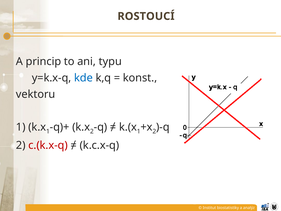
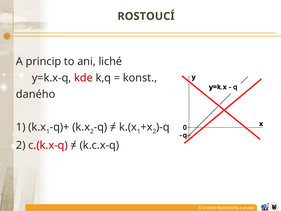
typu: typu -> liché (110, 61)
kde colour: blue -> red (83, 78)
vektoru: vektoru -> daného (36, 94)
